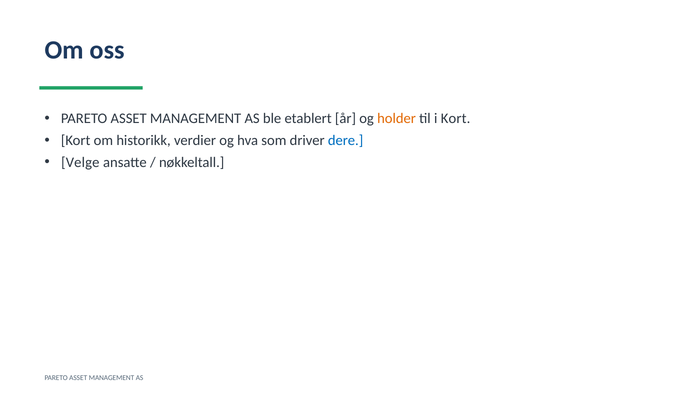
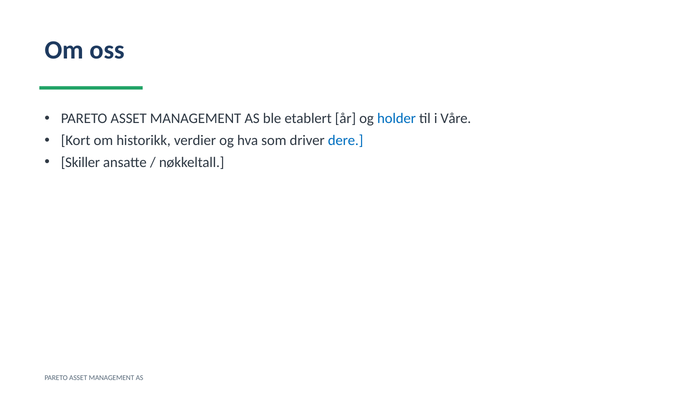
holder colour: orange -> blue (397, 119)
i Kort: Kort -> Våre (456, 119)
Velge: Velge -> Skiller (80, 162)
